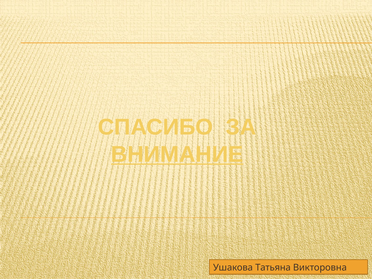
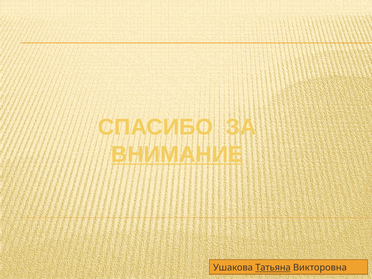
Татьяна underline: none -> present (273, 268)
